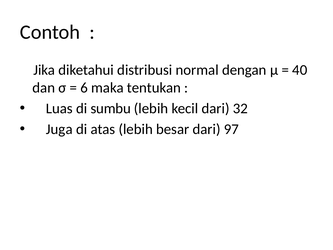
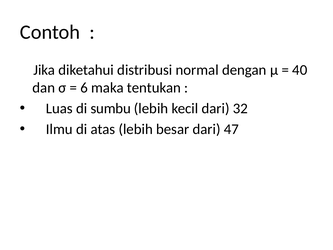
Juga: Juga -> Ilmu (59, 129)
97: 97 -> 47 (231, 129)
